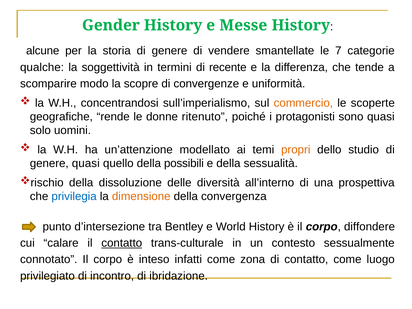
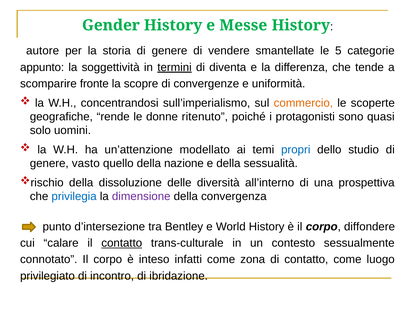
alcune: alcune -> autore (43, 51)
7: 7 -> 5 (338, 51)
qualche: qualche -> appunto (42, 67)
termini underline: none -> present (174, 67)
recente: recente -> diventa (228, 67)
modo: modo -> fronte (94, 84)
propri colour: orange -> blue (296, 150)
genere quasi: quasi -> vasto (86, 163)
possibili: possibili -> nazione (184, 163)
dimensione colour: orange -> purple (141, 196)
